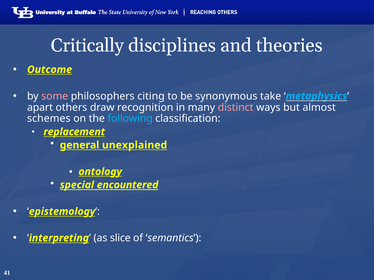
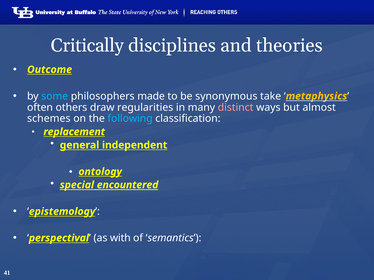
some colour: pink -> light blue (55, 96)
citing: citing -> made (151, 96)
metaphysics colour: light blue -> yellow (316, 96)
apart: apart -> often (40, 108)
recognition: recognition -> regularities (145, 108)
unexplained: unexplained -> independent (135, 145)
interpreting: interpreting -> perspectival (59, 238)
slice: slice -> with (120, 238)
